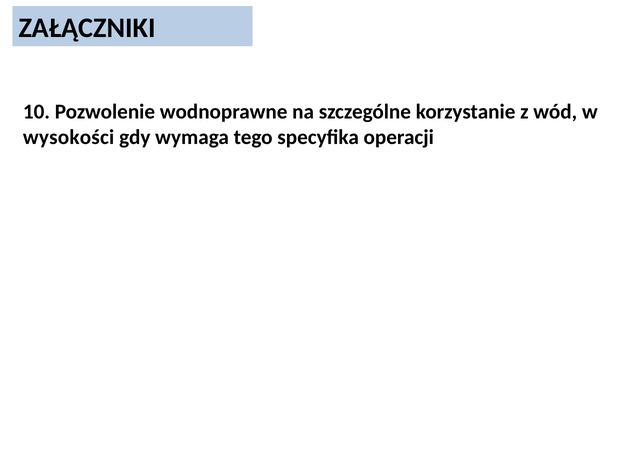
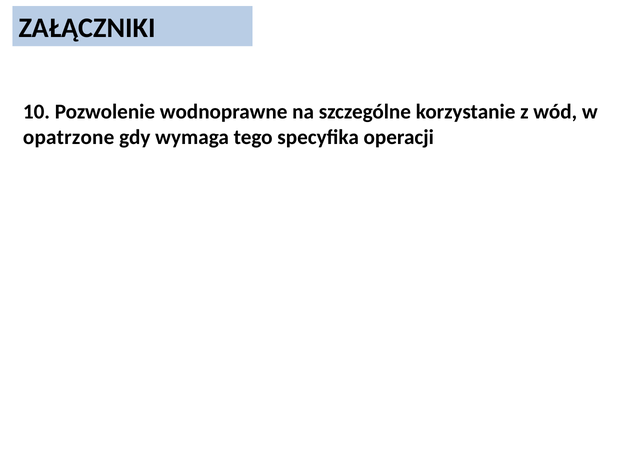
wysokości: wysokości -> opatrzone (69, 137)
